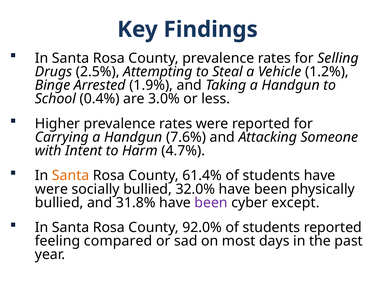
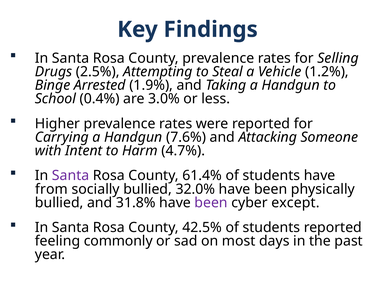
Santa colour: orange -> purple (71, 175)
were: were -> from (51, 189)
92.0%: 92.0% -> 42.5% (202, 227)
compared: compared -> commonly (118, 240)
